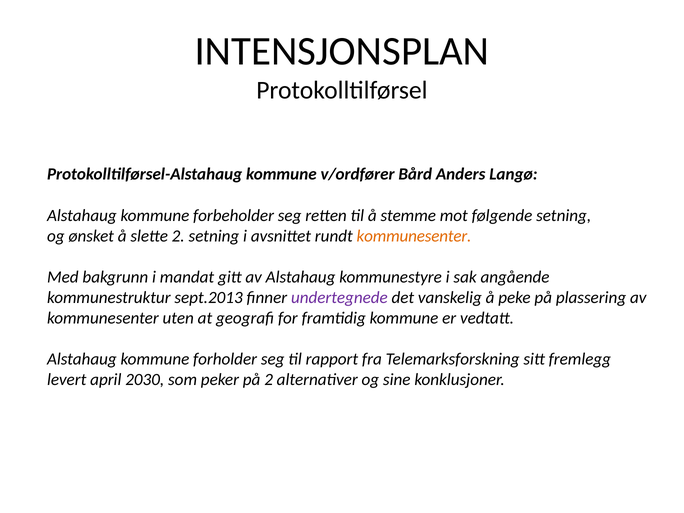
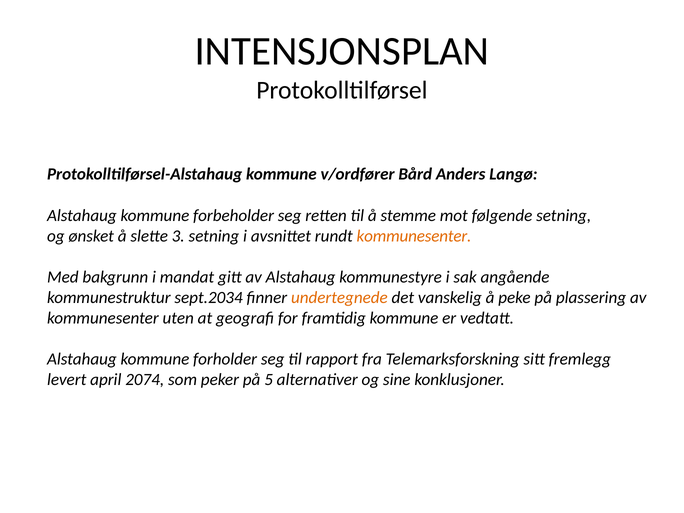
slette 2: 2 -> 3 (178, 236)
sept.2013: sept.2013 -> sept.2034 (209, 297)
undertegnede colour: purple -> orange (339, 297)
2030: 2030 -> 2074 (145, 380)
på 2: 2 -> 5 (269, 380)
